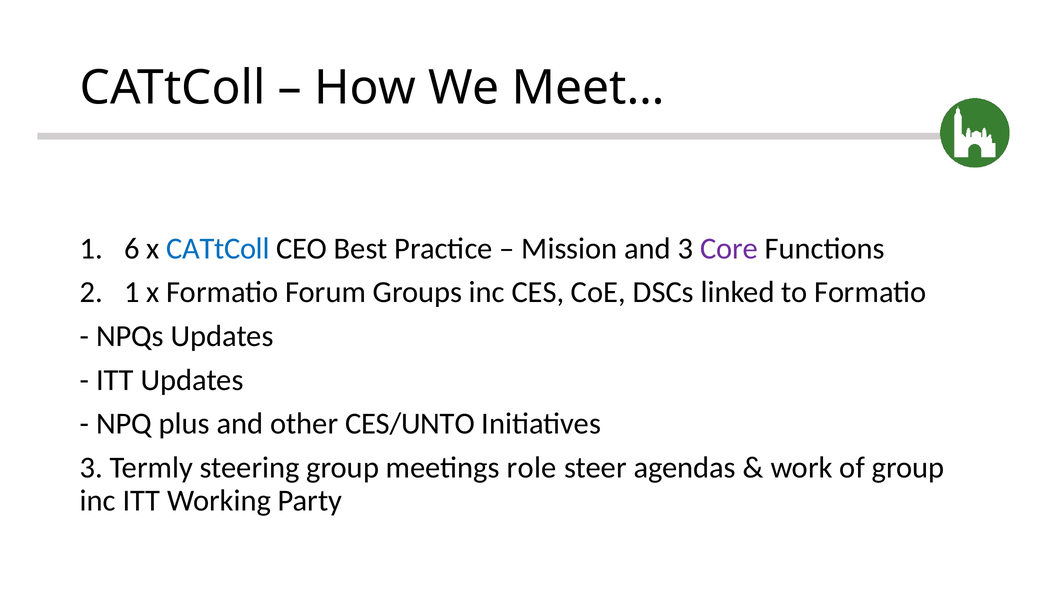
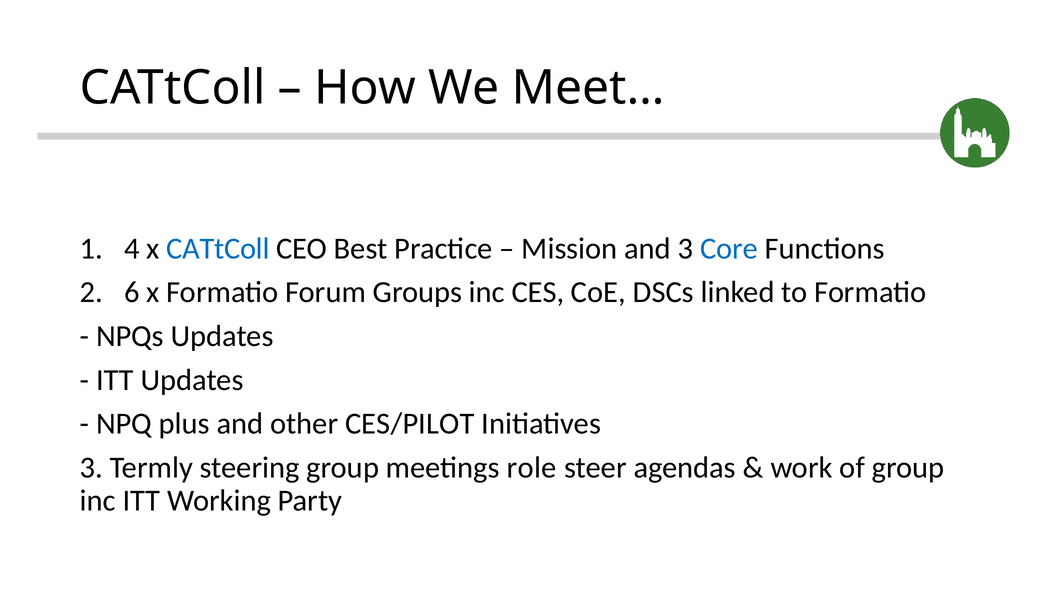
6: 6 -> 4 (132, 248)
Core colour: purple -> blue (729, 248)
1: 1 -> 6 (132, 292)
CES/UNTO: CES/UNTO -> CES/PILOT (410, 424)
